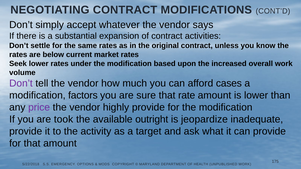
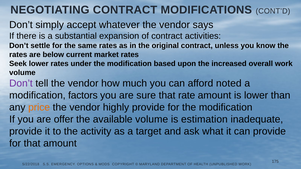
cases: cases -> noted (229, 83)
price colour: purple -> orange (39, 108)
took: took -> offer (64, 120)
available outright: outright -> volume (152, 120)
jeopardize: jeopardize -> estimation (204, 120)
